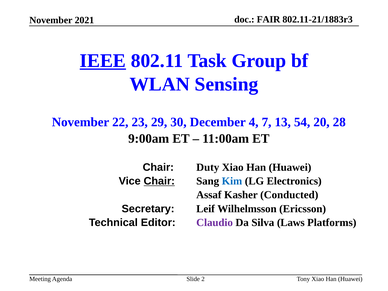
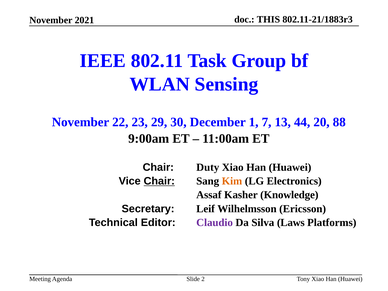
FAIR: FAIR -> THIS (268, 19)
IEEE underline: present -> none (103, 61)
4: 4 -> 1 (254, 122)
54: 54 -> 44 (302, 122)
28: 28 -> 88 (339, 122)
Kim colour: blue -> orange (232, 181)
Conducted: Conducted -> Knowledge (289, 195)
